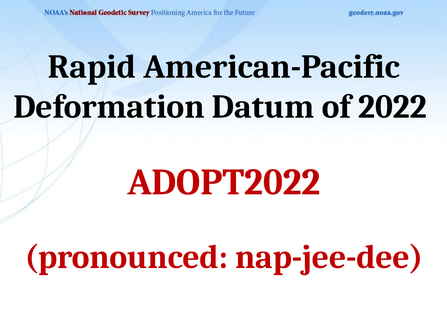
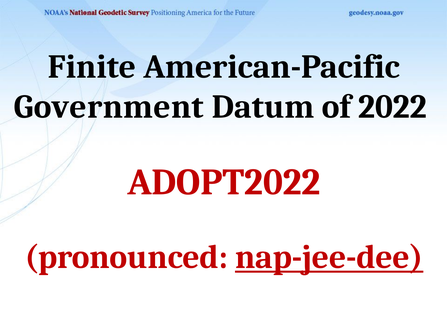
Rapid: Rapid -> Finite (92, 67)
Deformation: Deformation -> Government (109, 107)
nap-jee-dee underline: none -> present (329, 257)
